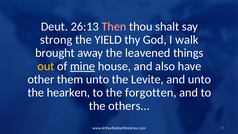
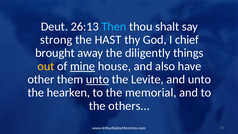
Then colour: pink -> light blue (114, 26)
YIELD: YIELD -> HAST (108, 40)
walk: walk -> chief (187, 40)
leavened: leavened -> diligently (148, 53)
unto underline: none -> present (98, 79)
forgotten: forgotten -> memorial (151, 93)
